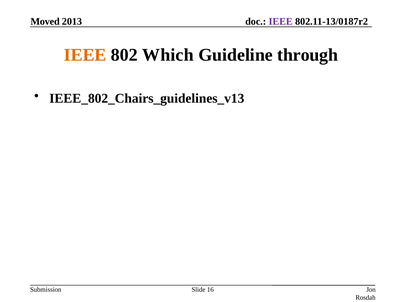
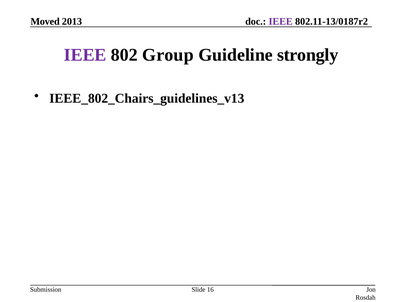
IEEE colour: orange -> purple (85, 55)
Which: Which -> Group (168, 55)
through: through -> strongly (308, 55)
